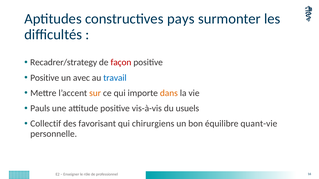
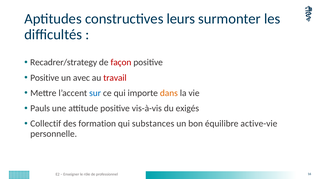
pays: pays -> leurs (181, 19)
travail colour: blue -> red (115, 78)
sur colour: orange -> blue (95, 93)
usuels: usuels -> exigés (187, 109)
favorisant: favorisant -> formation (97, 124)
chirurgiens: chirurgiens -> substances (153, 124)
quant-vie: quant-vie -> active-vie (259, 124)
